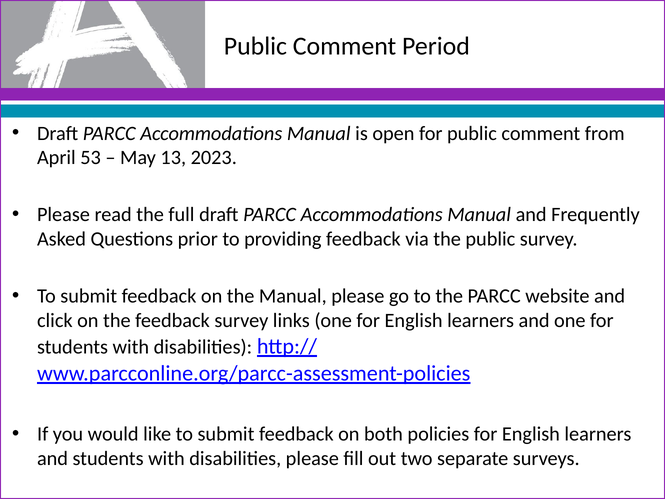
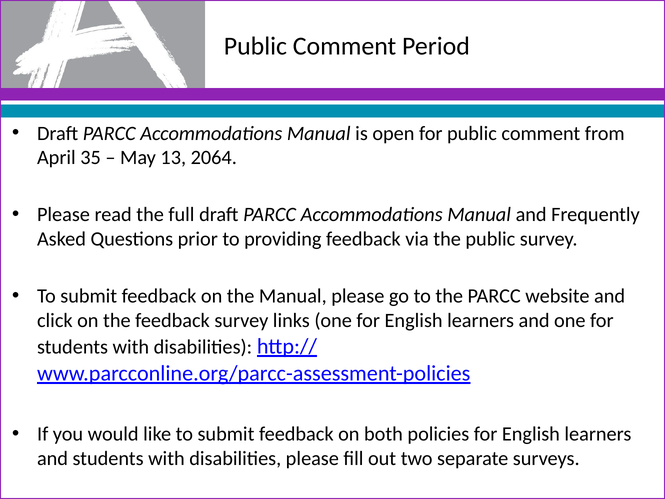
53: 53 -> 35 (91, 158)
2023: 2023 -> 2064 (214, 158)
